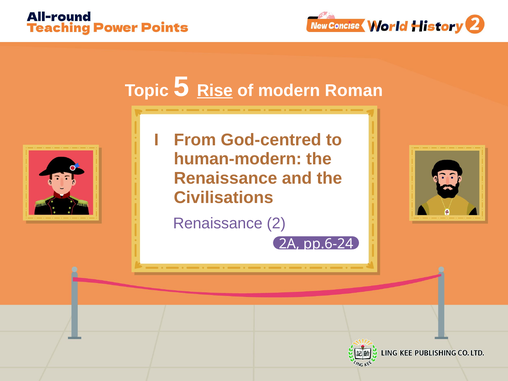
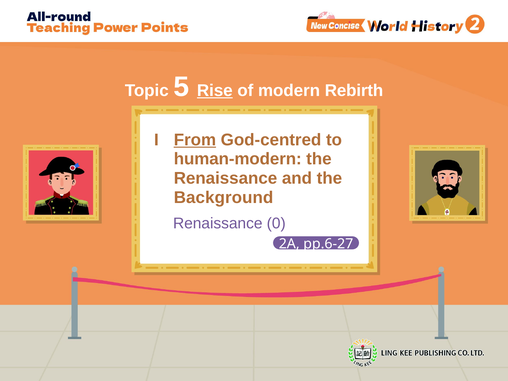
Roman: Roman -> Rebirth (354, 91)
From underline: none -> present (195, 140)
Civilisations: Civilisations -> Background (224, 197)
2: 2 -> 0 (276, 224)
pp.6-24: pp.6-24 -> pp.6-27 (328, 244)
